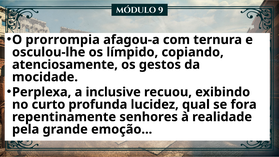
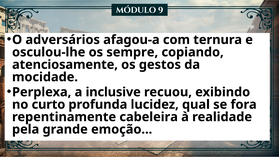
prorrompia: prorrompia -> adversários (63, 40)
límpido: límpido -> sempre (132, 52)
senhores: senhores -> cabeleira (149, 117)
